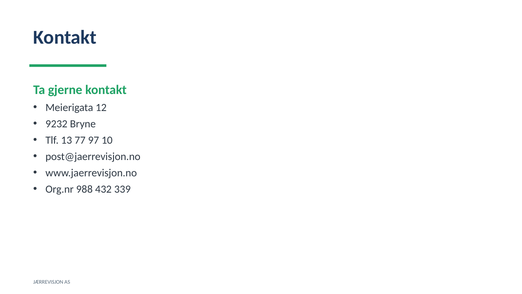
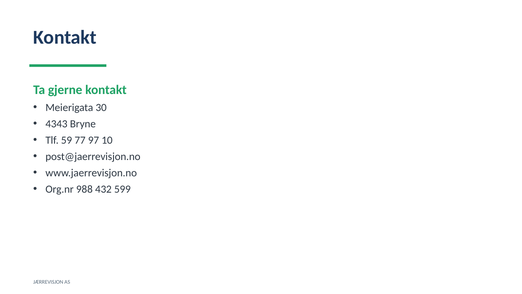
12: 12 -> 30 (101, 107)
9232: 9232 -> 4343 (56, 124)
13: 13 -> 59 (67, 140)
339: 339 -> 599 (122, 189)
